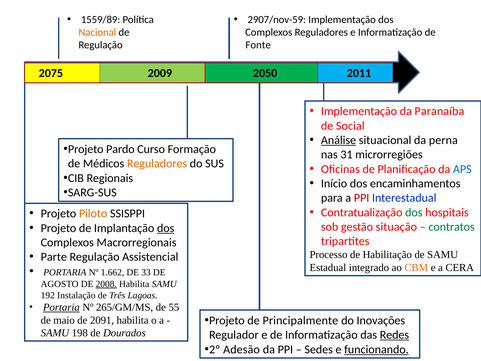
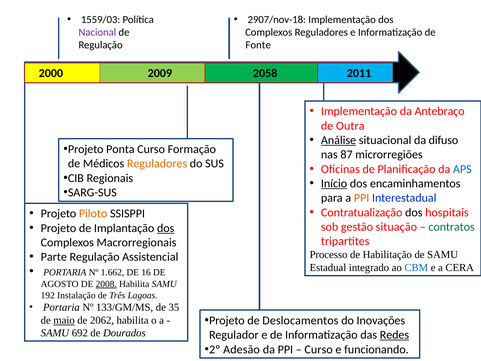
1559/89: 1559/89 -> 1559/03 (101, 19)
2907/nov-59: 2907/nov-59 -> 2907/nov-18 (277, 19)
Nacional colour: orange -> purple (97, 32)
2075: 2075 -> 2000 (51, 73)
2050: 2050 -> 2058 (265, 73)
Paranaíba: Paranaíba -> Antebraço (440, 111)
Social: Social -> Outra (350, 126)
perna: perna -> difuso (443, 140)
Pardo: Pardo -> Ponta (120, 149)
31: 31 -> 87 (347, 154)
Início underline: none -> present (334, 183)
PPI colour: red -> orange (362, 198)
dos colour: green -> black (414, 212)
CBM colour: orange -> blue (416, 267)
33: 33 -> 16 (146, 272)
Portaria underline: present -> none (61, 307)
265/GM/MS: 265/GM/MS -> 133/GM/MS (125, 307)
55: 55 -> 35 (174, 307)
Principalmente: Principalmente -> Deslocamentos (300, 320)
maio underline: none -> present (64, 320)
2091: 2091 -> 2062 (102, 320)
198: 198 -> 692 (80, 333)
Sedes: Sedes -> Curso (319, 349)
funcionando underline: present -> none (376, 349)
